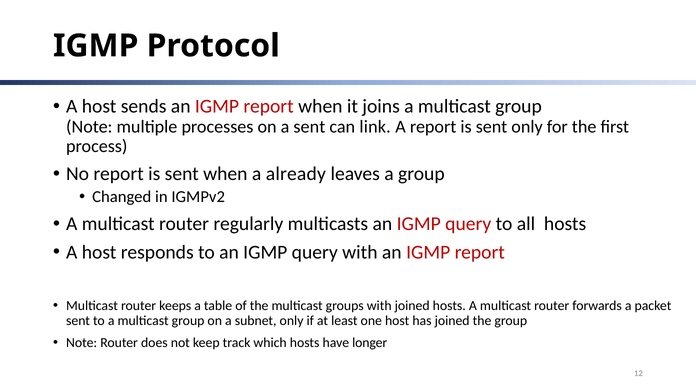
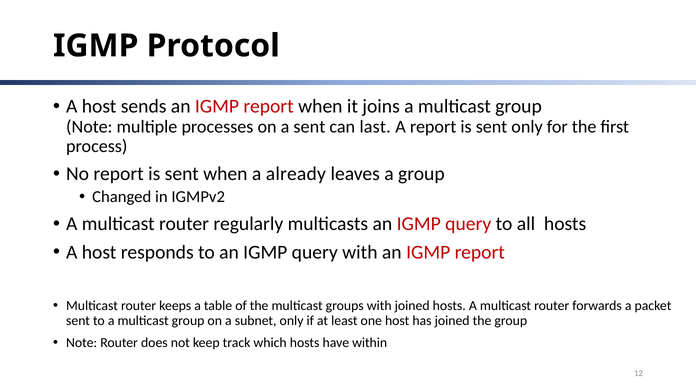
link: link -> last (375, 127)
longer: longer -> within (370, 343)
